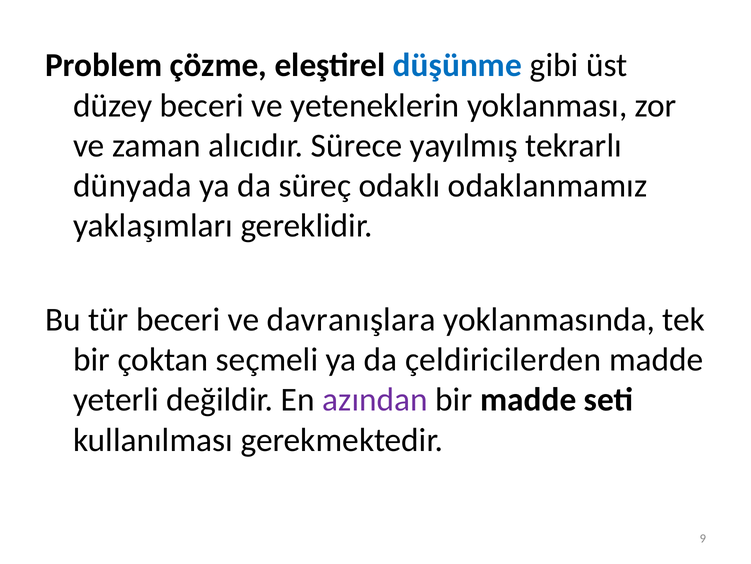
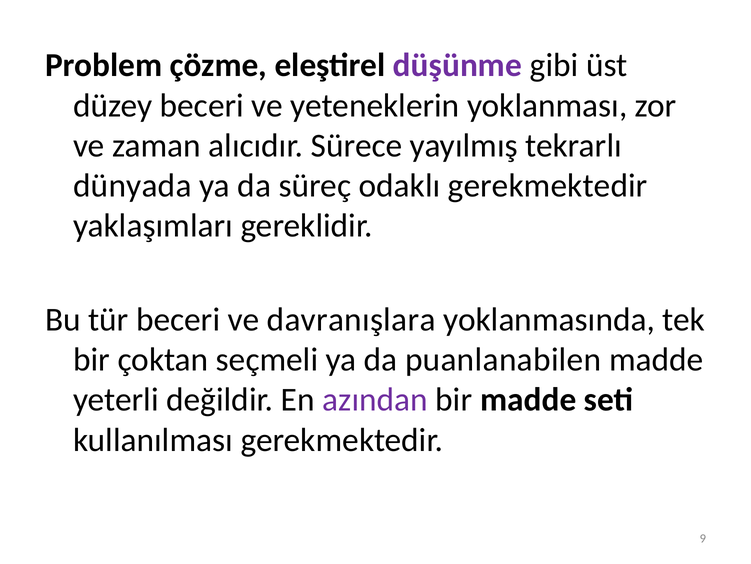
düşünme colour: blue -> purple (457, 65)
odaklı odaklanmamız: odaklanmamız -> gerekmektedir (548, 186)
çeldiricilerden: çeldiricilerden -> puanlanabilen (503, 359)
